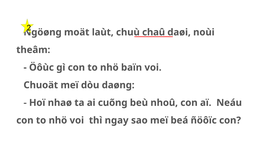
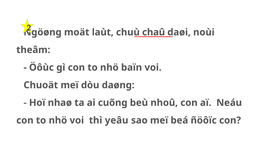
ngay: ngay -> yeâu (117, 120)
